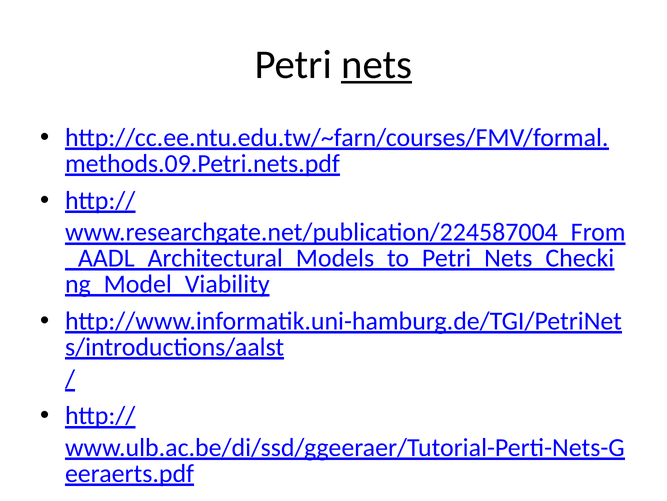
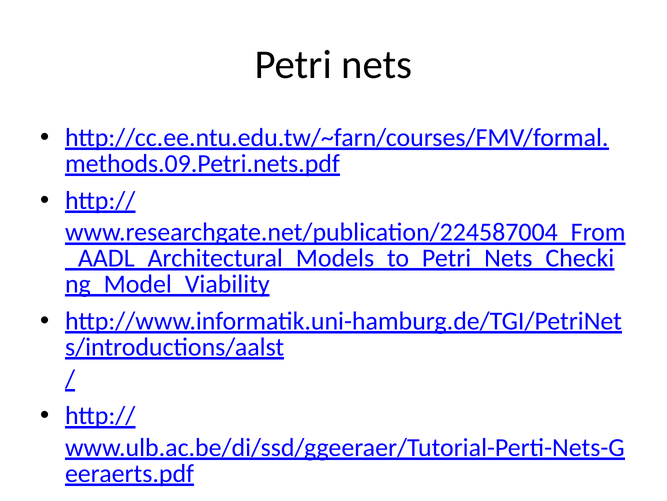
nets underline: present -> none (377, 65)
